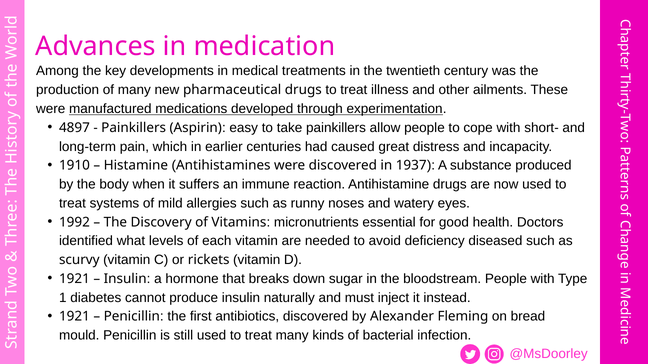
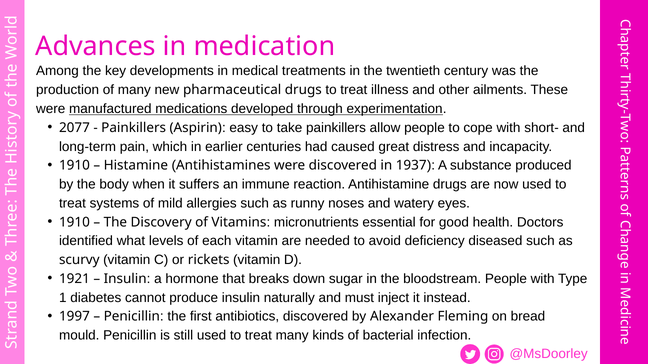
4897: 4897 -> 2077 (74, 128)
1992: 1992 -> 1910 (74, 222)
1921: 1921 -> 1997 (74, 317)
